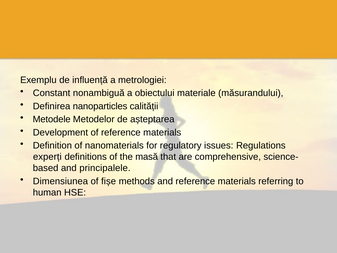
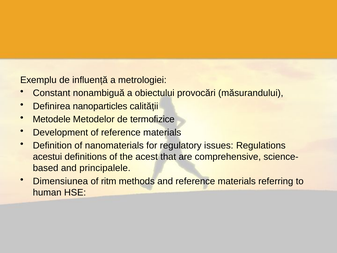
materiale: materiale -> provocări (196, 93)
așteptarea: așteptarea -> termofizice (152, 119)
experți: experți -> acestui (47, 157)
masă: masă -> acest (147, 157)
fișe: fișe -> ritm (109, 181)
